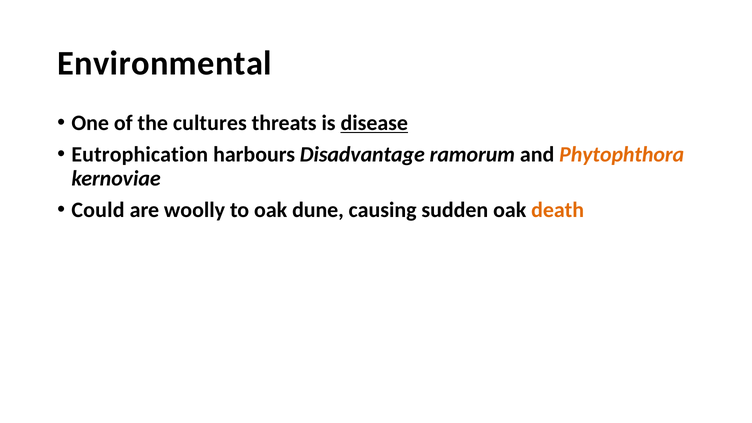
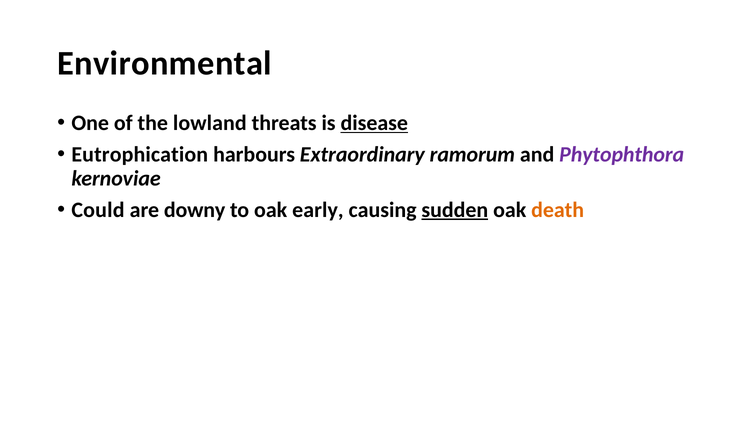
cultures: cultures -> lowland (210, 123)
Disadvantage: Disadvantage -> Extraordinary (362, 155)
Phytophthora colour: orange -> purple (622, 155)
woolly: woolly -> downy (195, 210)
dune: dune -> early (318, 210)
sudden underline: none -> present (455, 210)
